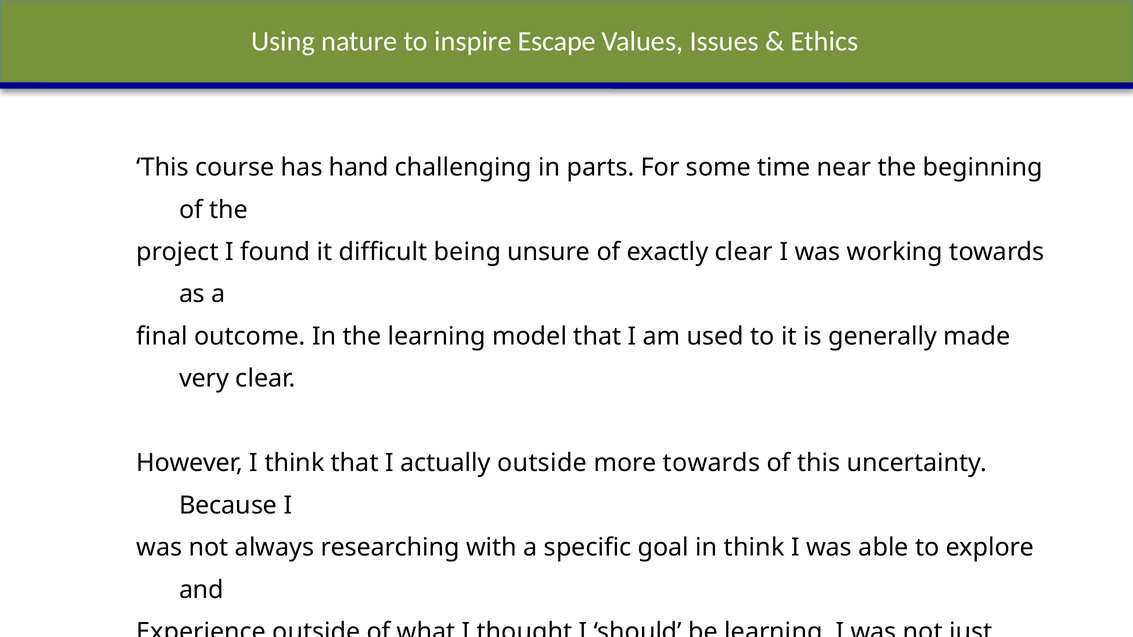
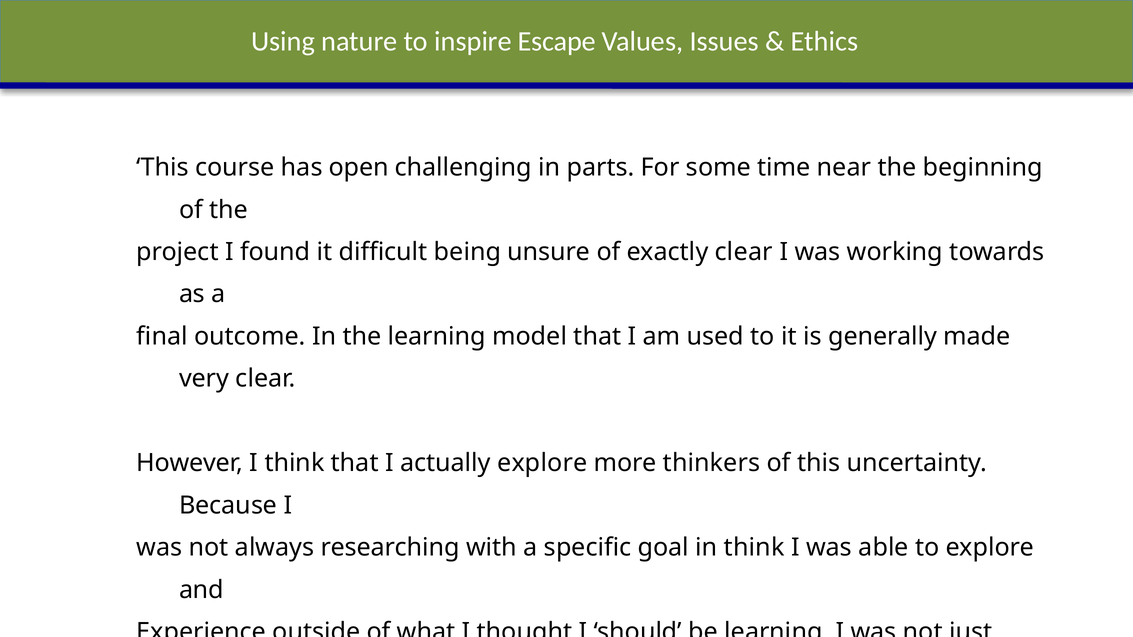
has hand: hand -> open (359, 168)
actually outside: outside -> explore (542, 463)
more towards: towards -> thinkers (712, 463)
